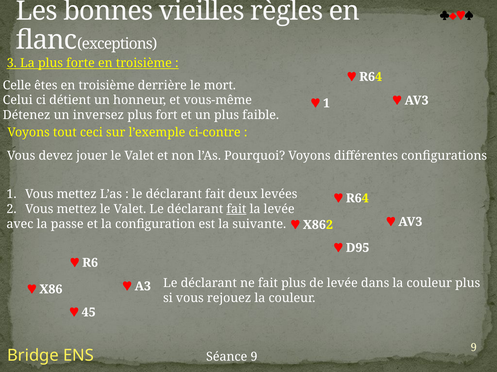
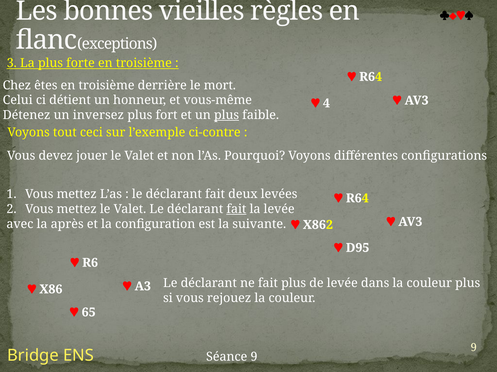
Celle: Celle -> Chez (17, 85)
1: 1 -> 4 (326, 103)
plus underline: none -> present (227, 115)
passe: passe -> après (67, 224)
45: 45 -> 65 (89, 313)
